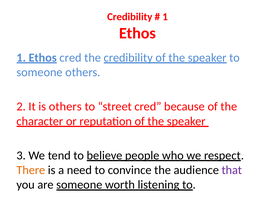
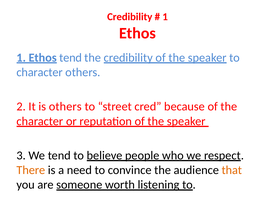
cred: cred -> tend (71, 58)
someone: someone -> character (40, 72)
that colour: purple -> orange (232, 170)
